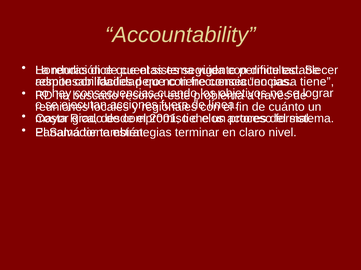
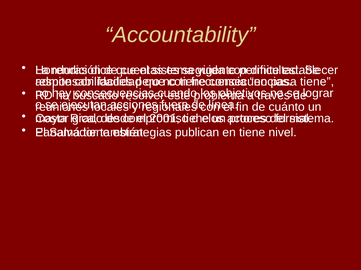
terminar: terminar -> publican (197, 133)
en claro: claro -> tiene (252, 133)
